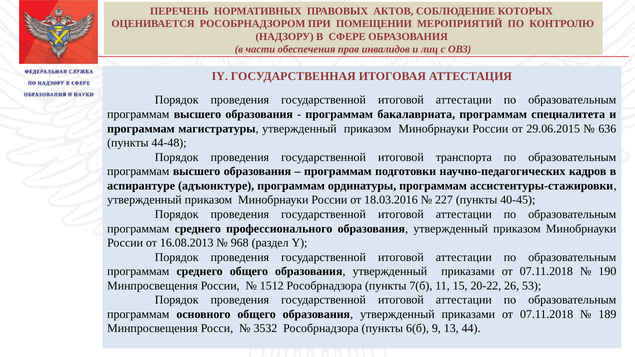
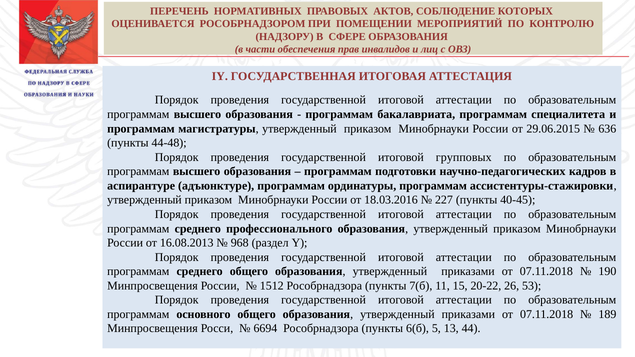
транспорта: транспорта -> групповых (464, 157)
3532: 3532 -> 6694 (265, 329)
9: 9 -> 5 (436, 329)
